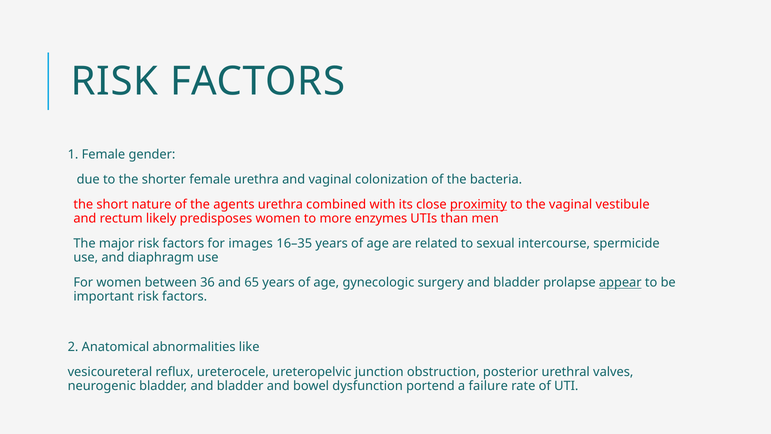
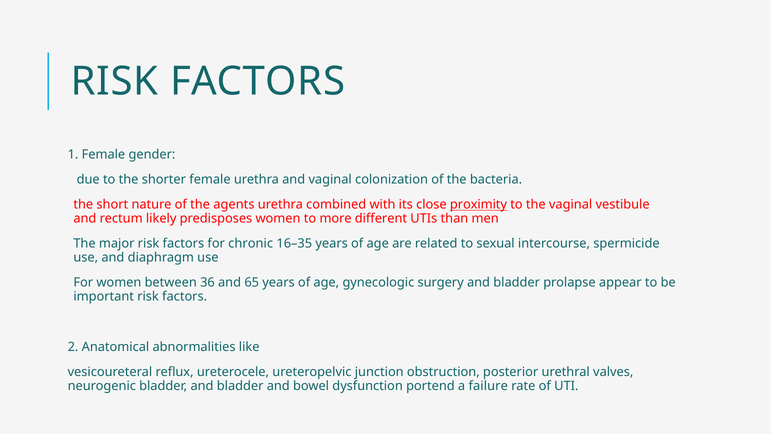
enzymes: enzymes -> different (381, 218)
images: images -> chronic (251, 243)
appear underline: present -> none (620, 282)
